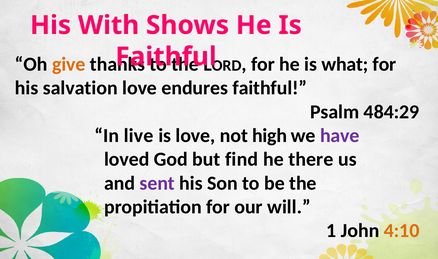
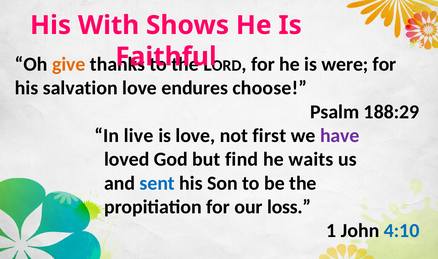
what: what -> were (345, 64)
endures faithful: faithful -> choose (270, 88)
484:29: 484:29 -> 188:29 (391, 112)
high: high -> first (269, 136)
there: there -> waits (311, 160)
sent colour: purple -> blue (157, 184)
will: will -> loss (289, 207)
4:10 colour: orange -> blue (402, 231)
